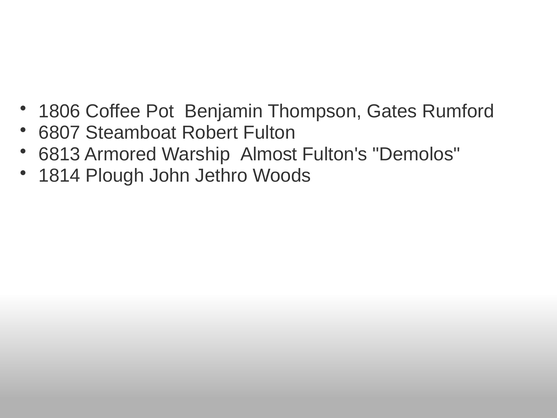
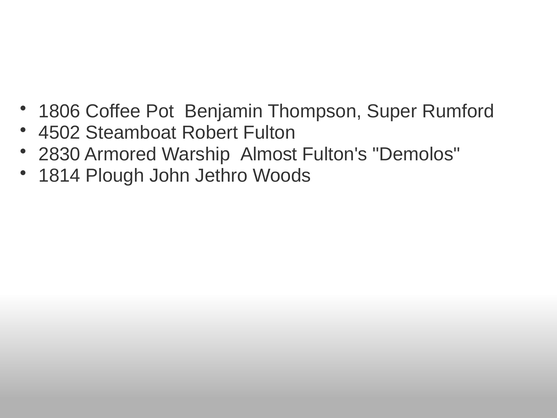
Gates: Gates -> Super (392, 111)
6807: 6807 -> 4502 (60, 133)
6813: 6813 -> 2830 (60, 154)
